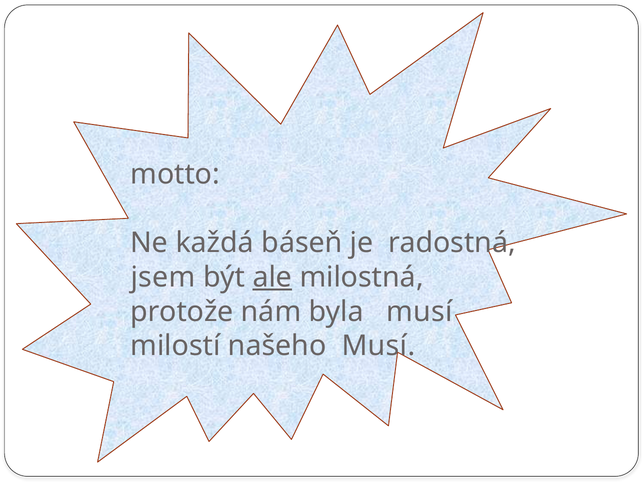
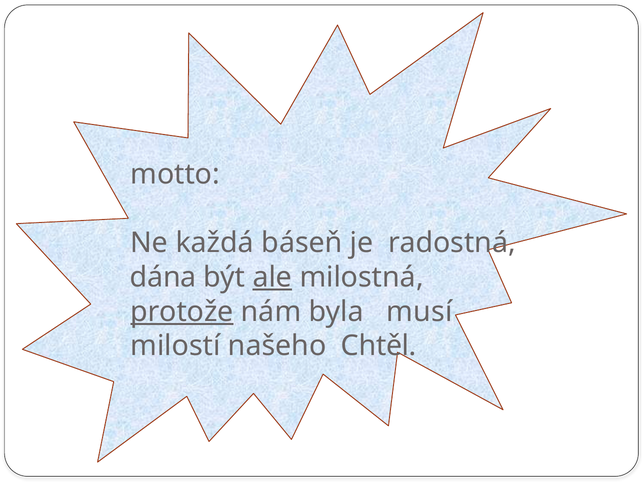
jsem: jsem -> dána (163, 277)
protože underline: none -> present (182, 311)
našeho Musí: Musí -> Chtěl (379, 345)
